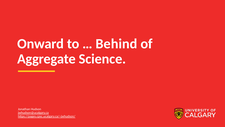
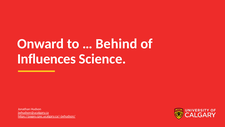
Aggregate: Aggregate -> Influences (46, 59)
